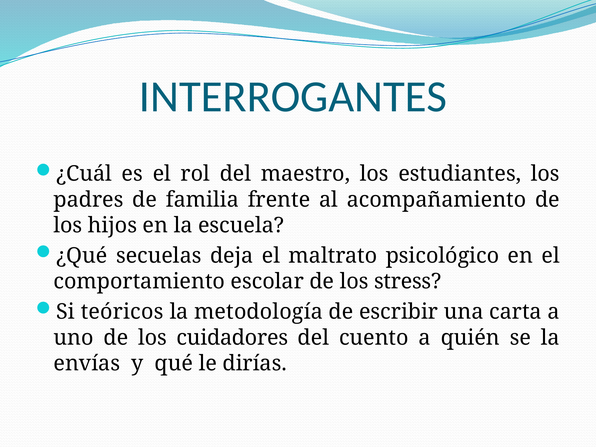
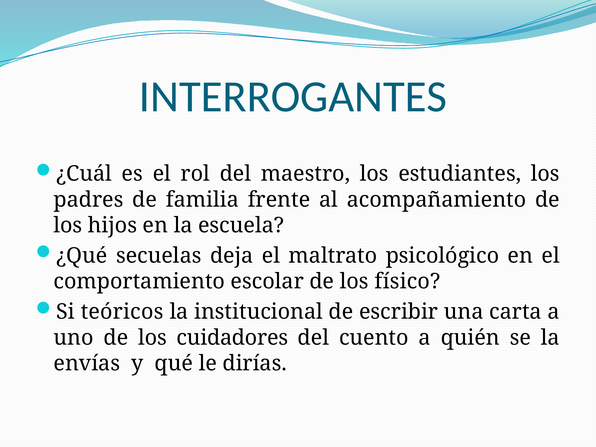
stress: stress -> físico (408, 282)
metodología: metodología -> institucional (259, 312)
